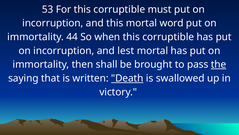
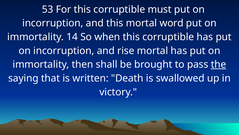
44: 44 -> 14 (72, 37)
lest: lest -> rise (126, 51)
Death underline: present -> none (127, 78)
